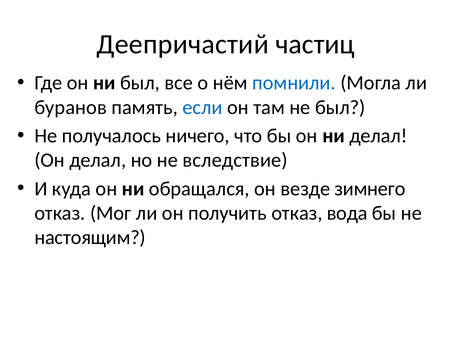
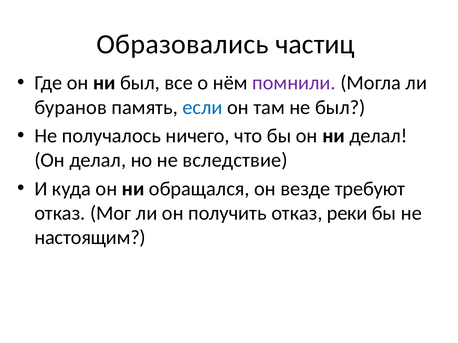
Деепричастий: Деепричастий -> Образовались (183, 44)
помнили colour: blue -> purple (294, 83)
зимнего: зимнего -> требуют (370, 189)
вода: вода -> реки (347, 213)
